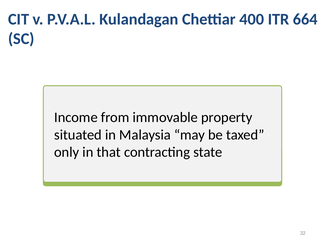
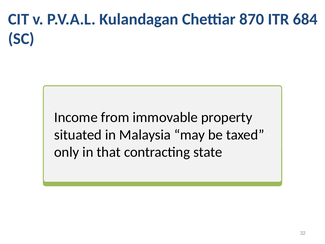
400: 400 -> 870 (252, 19)
664: 664 -> 684 (305, 19)
